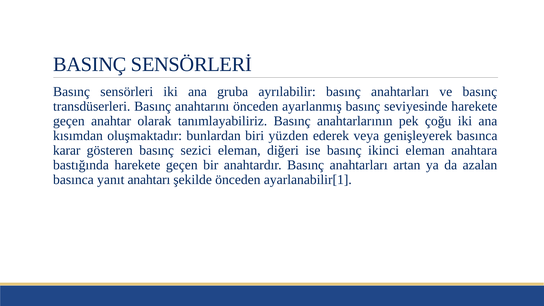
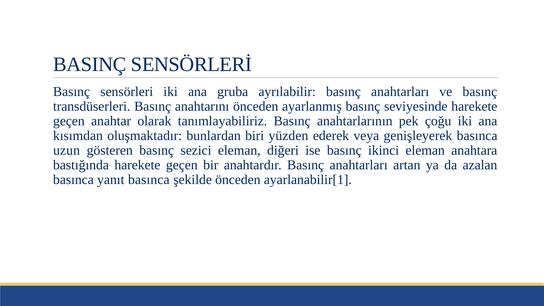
karar: karar -> uzun (67, 150)
yanıt anahtarı: anahtarı -> basınca (149, 180)
